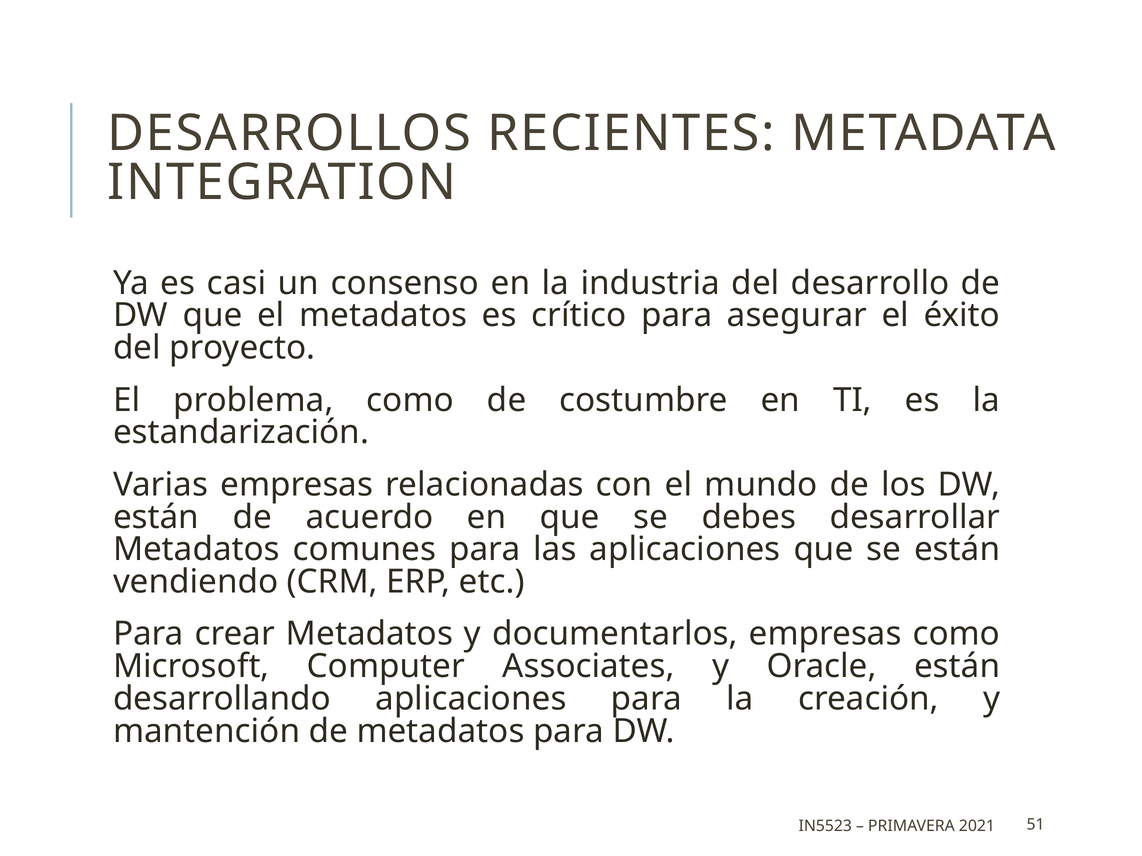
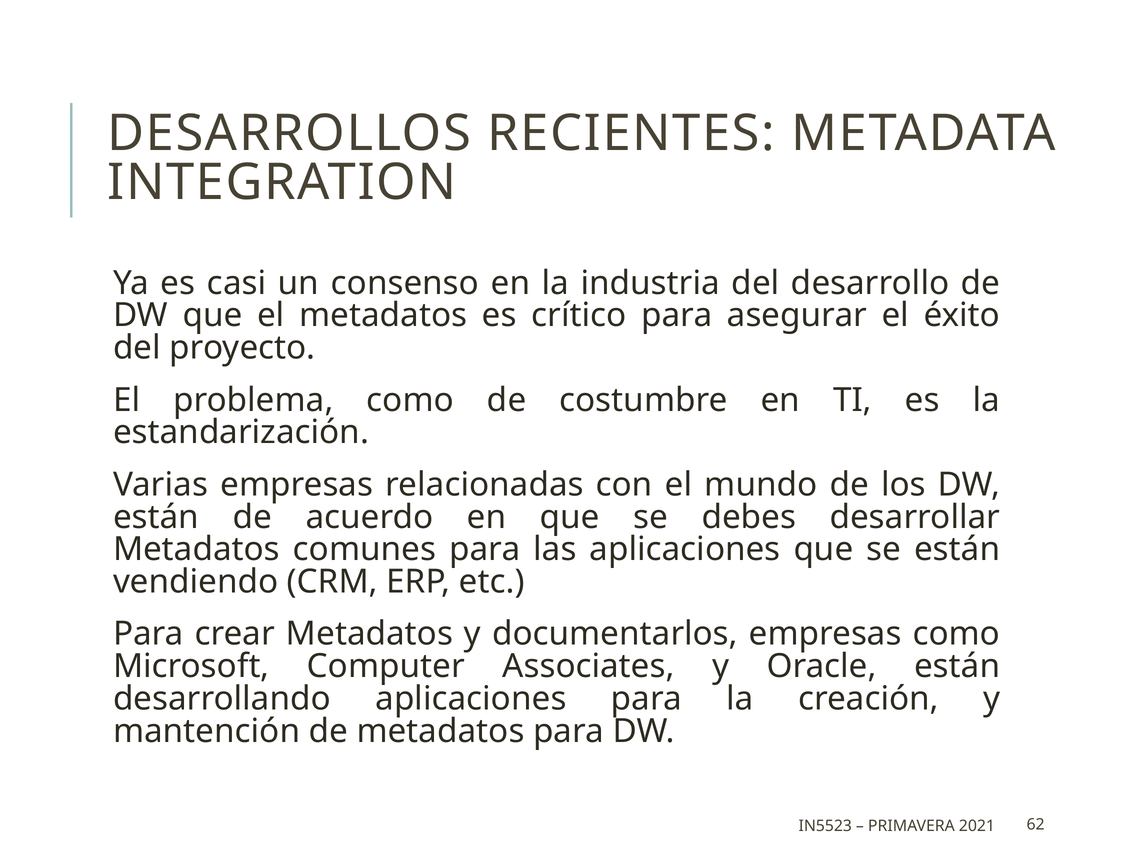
51: 51 -> 62 (1036, 825)
